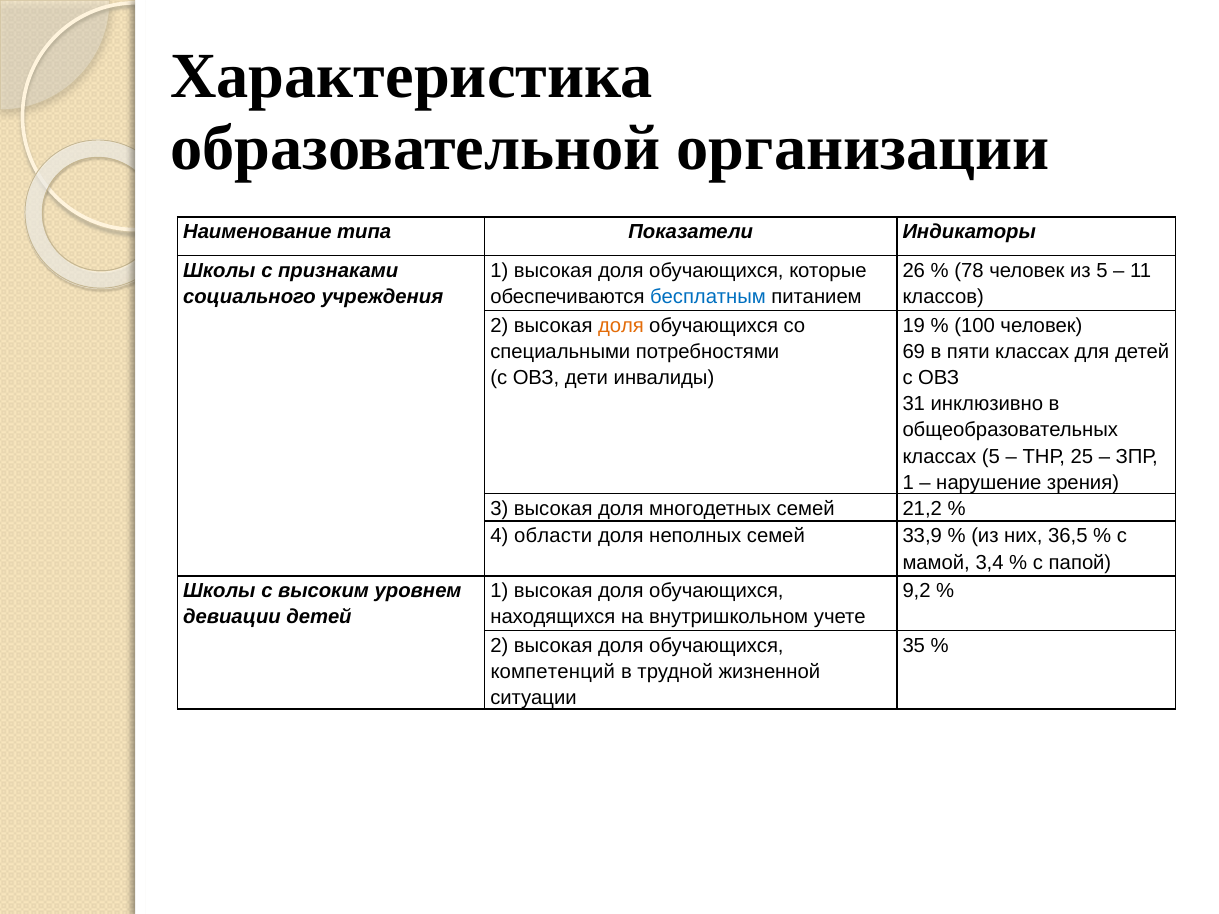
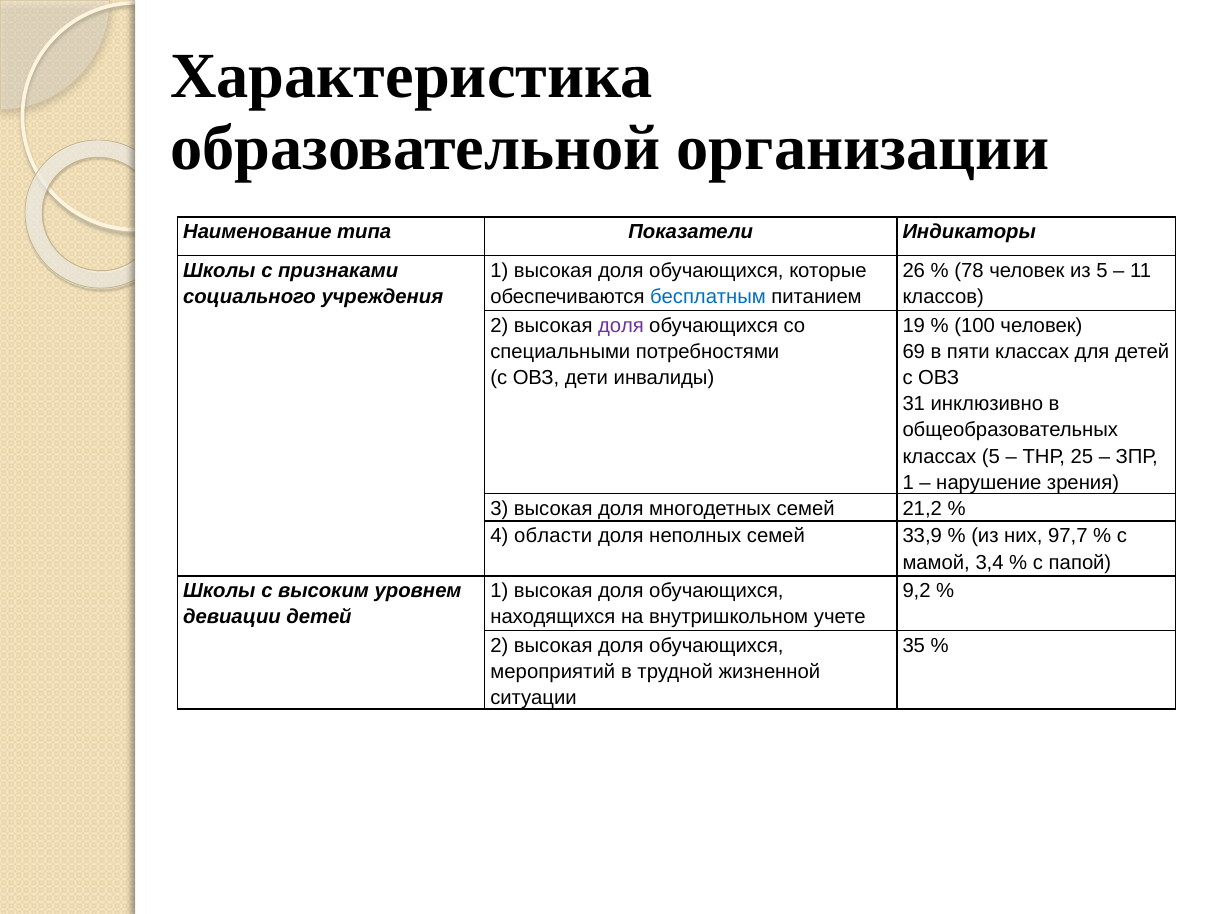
доля colour: orange -> purple (621, 326)
36,5: 36,5 -> 97,7 (1068, 536)
компетенций: компетенций -> мероприятий (553, 672)
